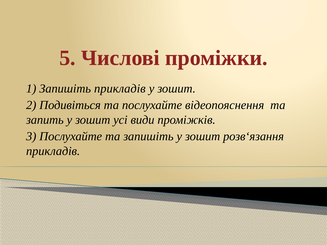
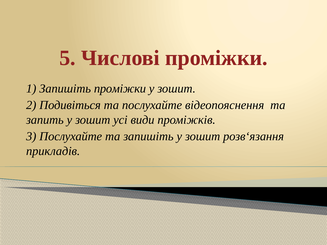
Запишіть прикладів: прикладів -> проміжки (120, 89)
